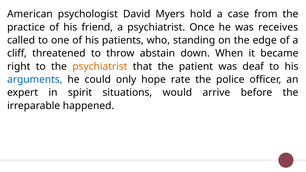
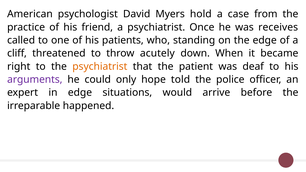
abstain: abstain -> acutely (157, 53)
arguments colour: blue -> purple (35, 80)
rate: rate -> told (181, 80)
in spirit: spirit -> edge (80, 93)
